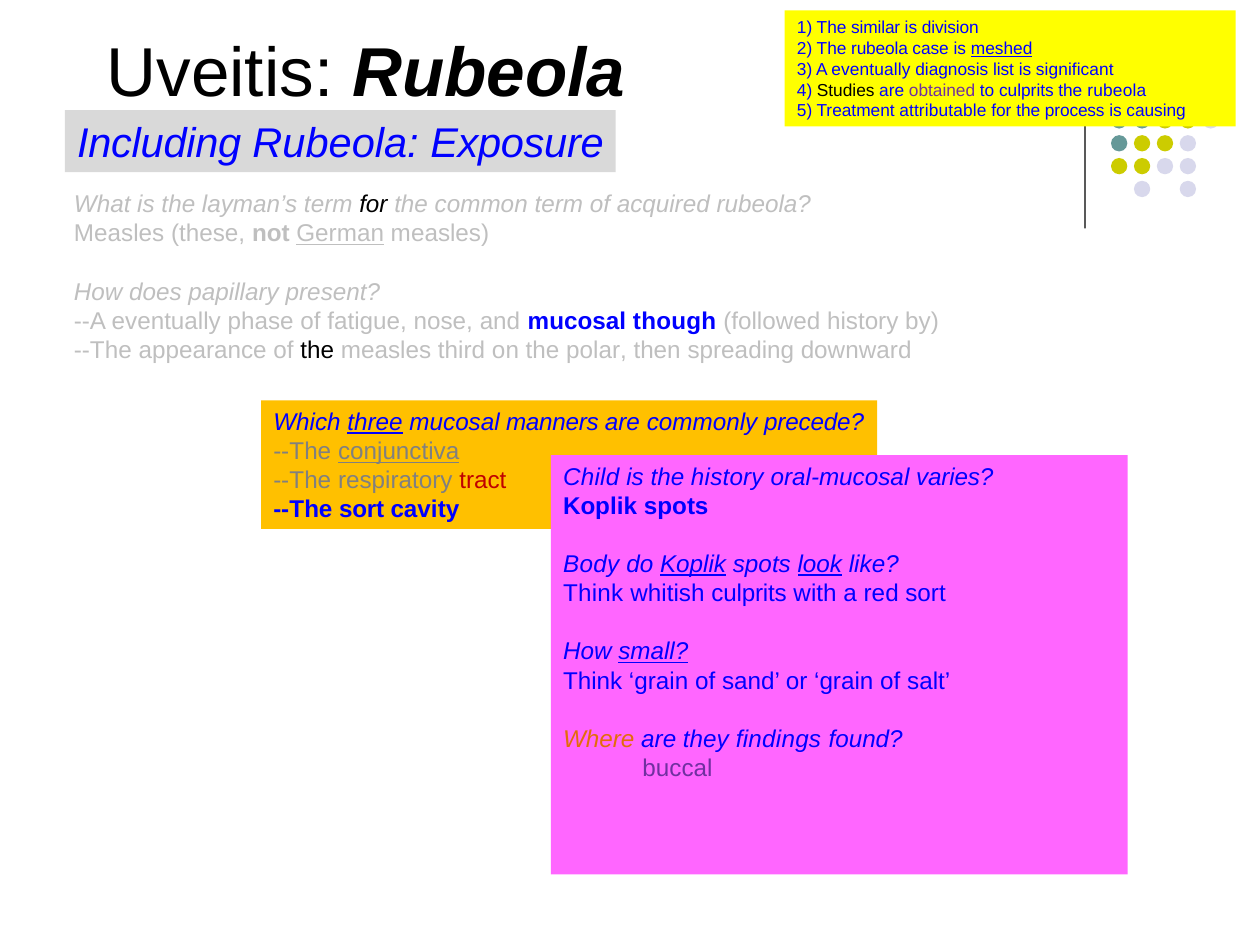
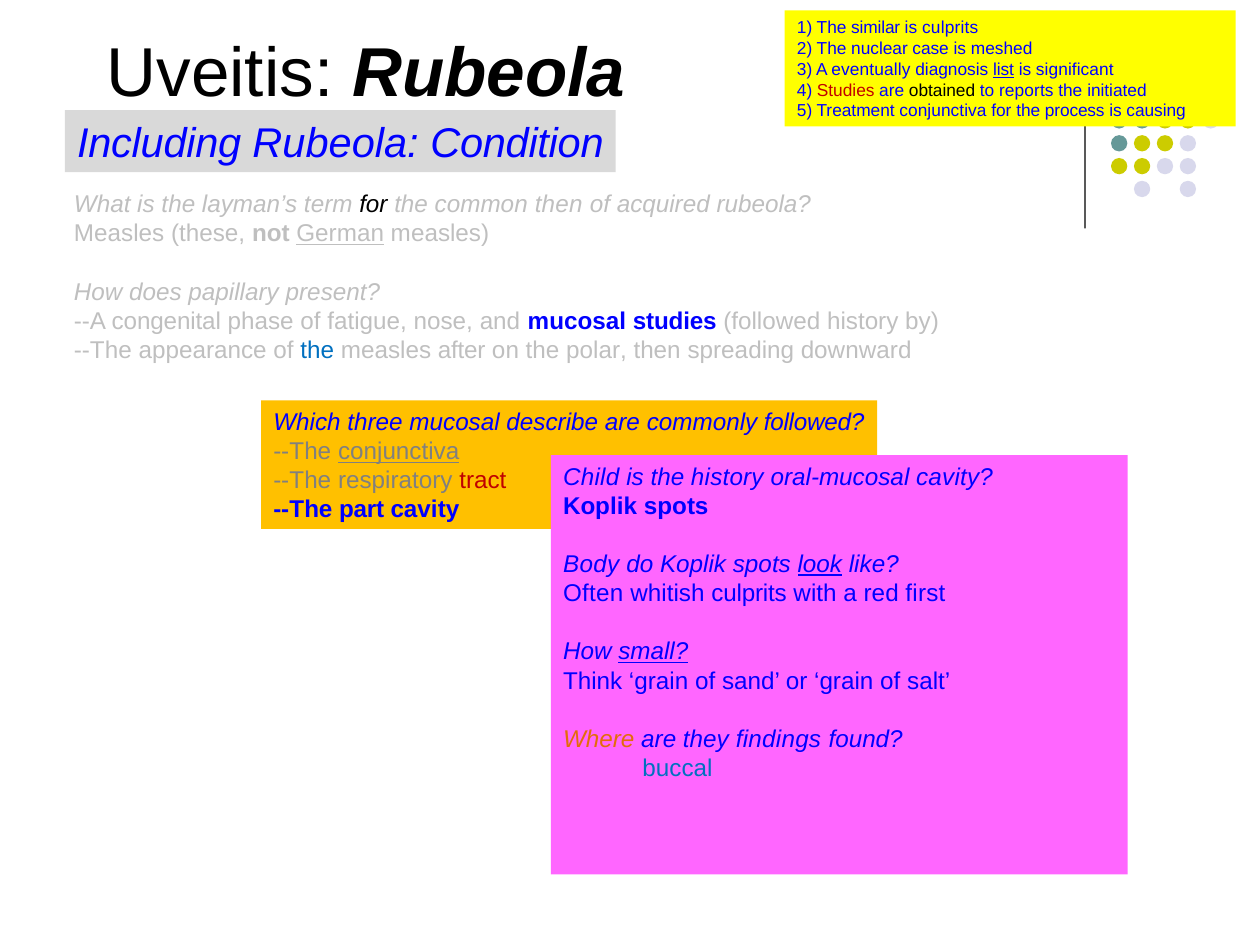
is division: division -> culprits (950, 28)
2 The rubeola: rubeola -> nuclear (879, 49)
meshed underline: present -> none (1002, 49)
list underline: none -> present (1004, 70)
Studies colour: black -> red (846, 90)
obtained colour: purple -> black (942, 90)
to culprits: culprits -> reports (1026, 90)
rubeola: rubeola -> initiated (1117, 90)
Treatment attributable: attributable -> conjunctiva (943, 111)
Exposure: Exposure -> Condition (517, 144)
common term: term -> then (559, 205)
--A eventually: eventually -> congenital (166, 321)
mucosal though: though -> studies (675, 321)
the colour: black -> blue (317, 350)
third: third -> after (462, 350)
three underline: present -> none (375, 423)
manners: manners -> describe (552, 423)
commonly precede: precede -> followed (814, 423)
oral-mucosal varies: varies -> cavity (955, 478)
--The sort: sort -> part (362, 510)
Koplik underline: present -> none (693, 565)
Think: Think -> Often (593, 594)
red sort: sort -> first (925, 594)
buccal colour: purple -> blue (678, 769)
